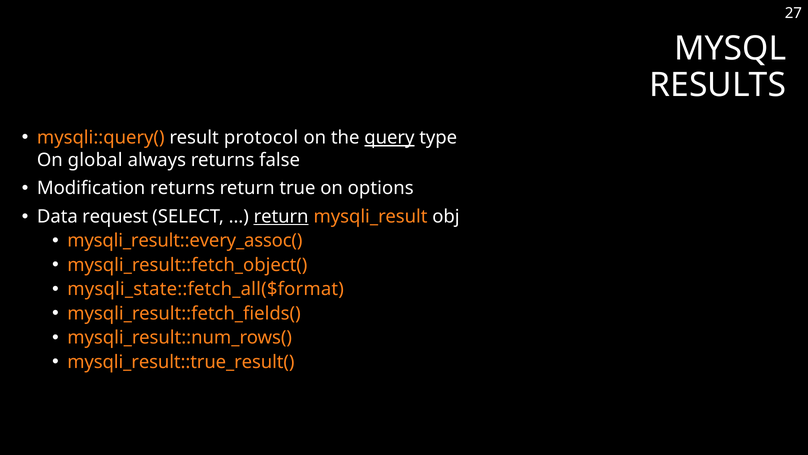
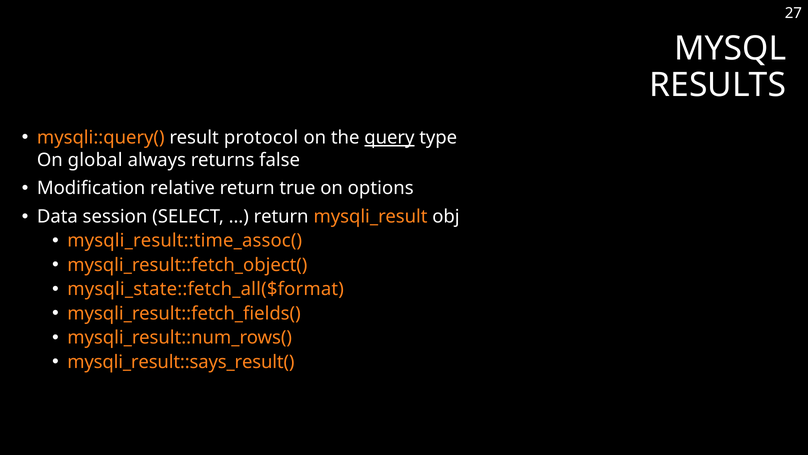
Modification returns: returns -> relative (183, 188)
request: request -> session (115, 216)
return underline: present -> none (281, 216)
mysqli_result::every_assoc(: mysqli_result::every_assoc( -> mysqli_result::time_assoc( (185, 241)
mysqli_result::true_result(: mysqli_result::true_result( -> mysqli_result::says_result( (181, 362)
